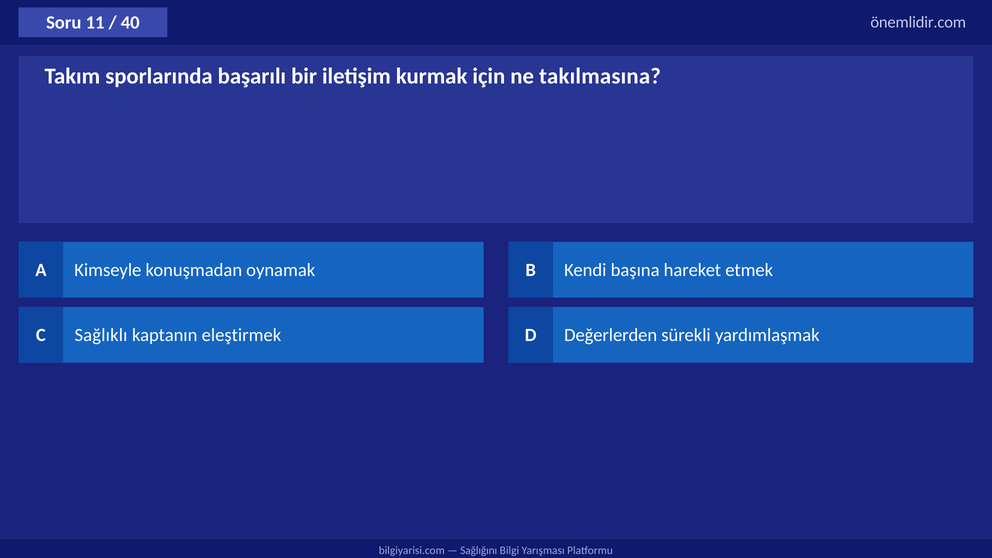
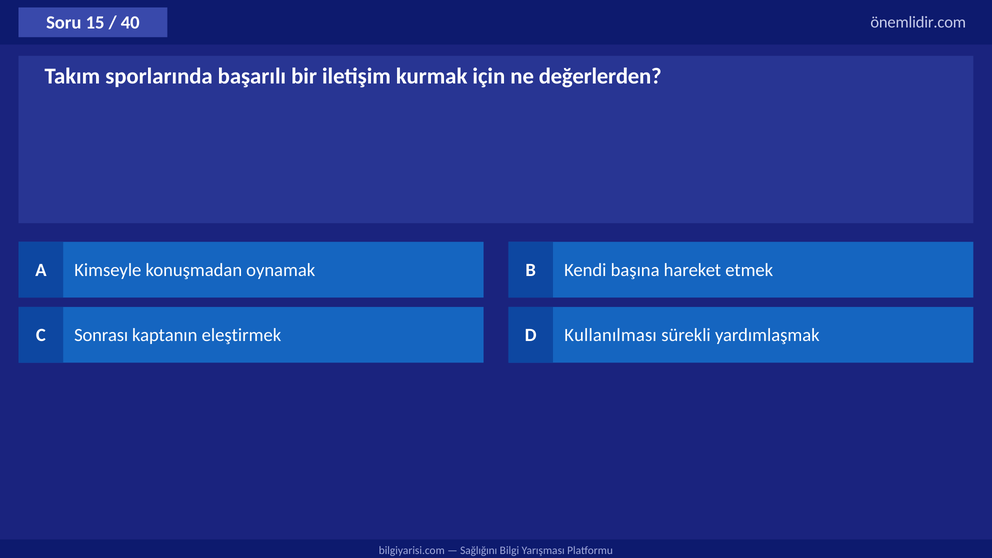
11: 11 -> 15 (95, 23)
takılmasına: takılmasına -> değerlerden (600, 76)
Sağlıklı: Sağlıklı -> Sonrası (101, 335)
Değerlerden: Değerlerden -> Kullanılması (611, 335)
